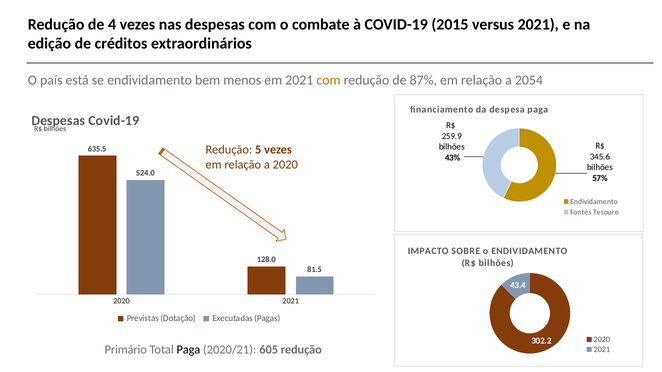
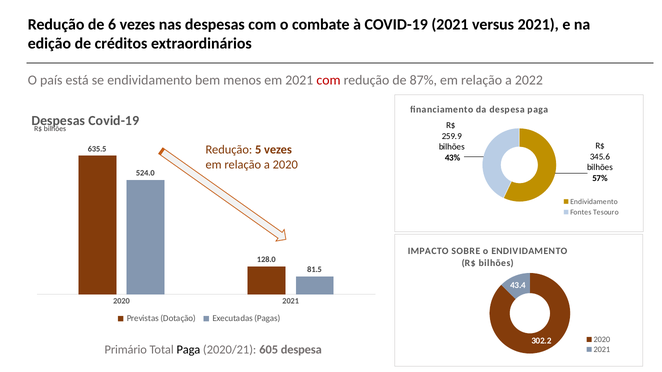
4: 4 -> 6 (112, 25)
COVID-19 2015: 2015 -> 2021 (450, 25)
com colour: orange -> red (328, 80)
2054: 2054 -> 2022 (529, 80)
605 redução: redução -> despesa (301, 350)
